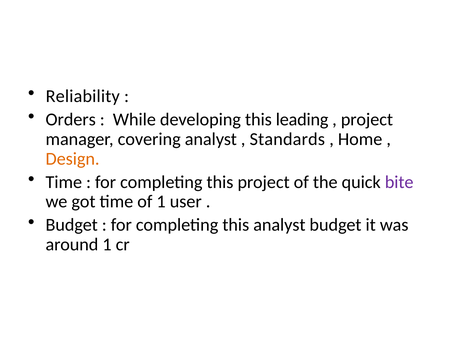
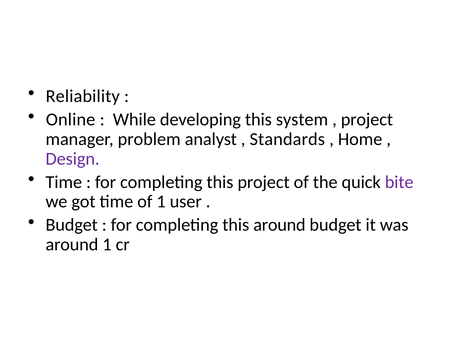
Orders: Orders -> Online (71, 120)
leading: leading -> system (302, 120)
covering: covering -> problem (149, 139)
Design colour: orange -> purple (73, 159)
this analyst: analyst -> around (279, 225)
